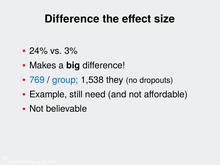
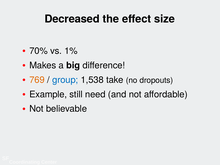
Difference: Difference -> Decreased (72, 19)
24%: 24% -> 70% (39, 51)
3%: 3% -> 1% (71, 51)
769 colour: blue -> orange (37, 80)
they: they -> take (115, 80)
